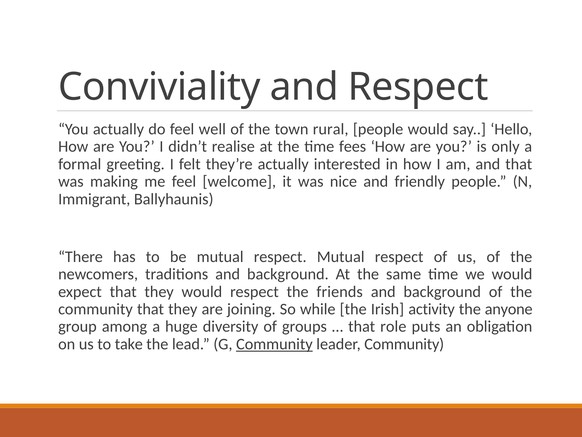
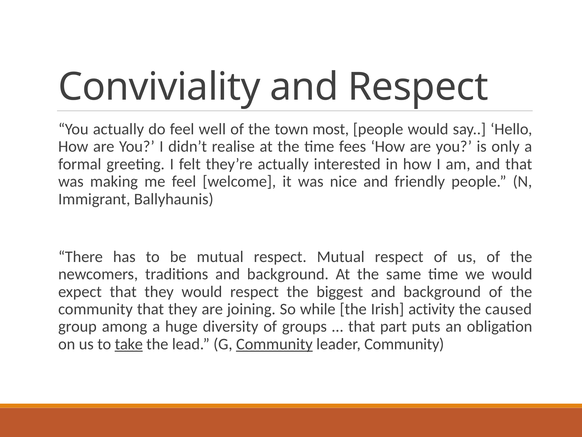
rural: rural -> most (331, 129)
friends: friends -> biggest (340, 291)
anyone: anyone -> caused (509, 309)
role: role -> part (393, 326)
take underline: none -> present (129, 344)
